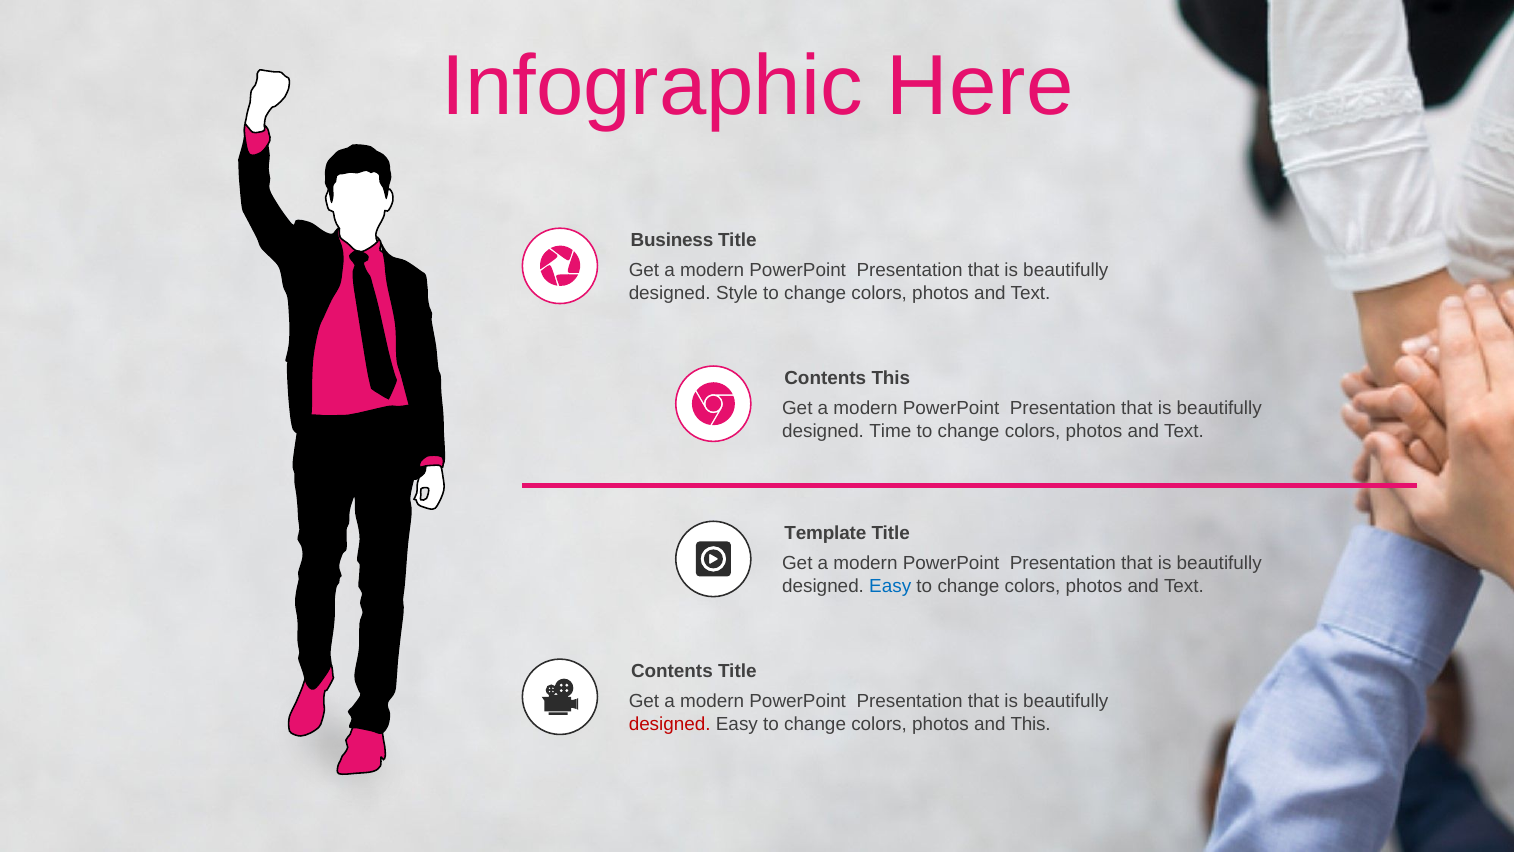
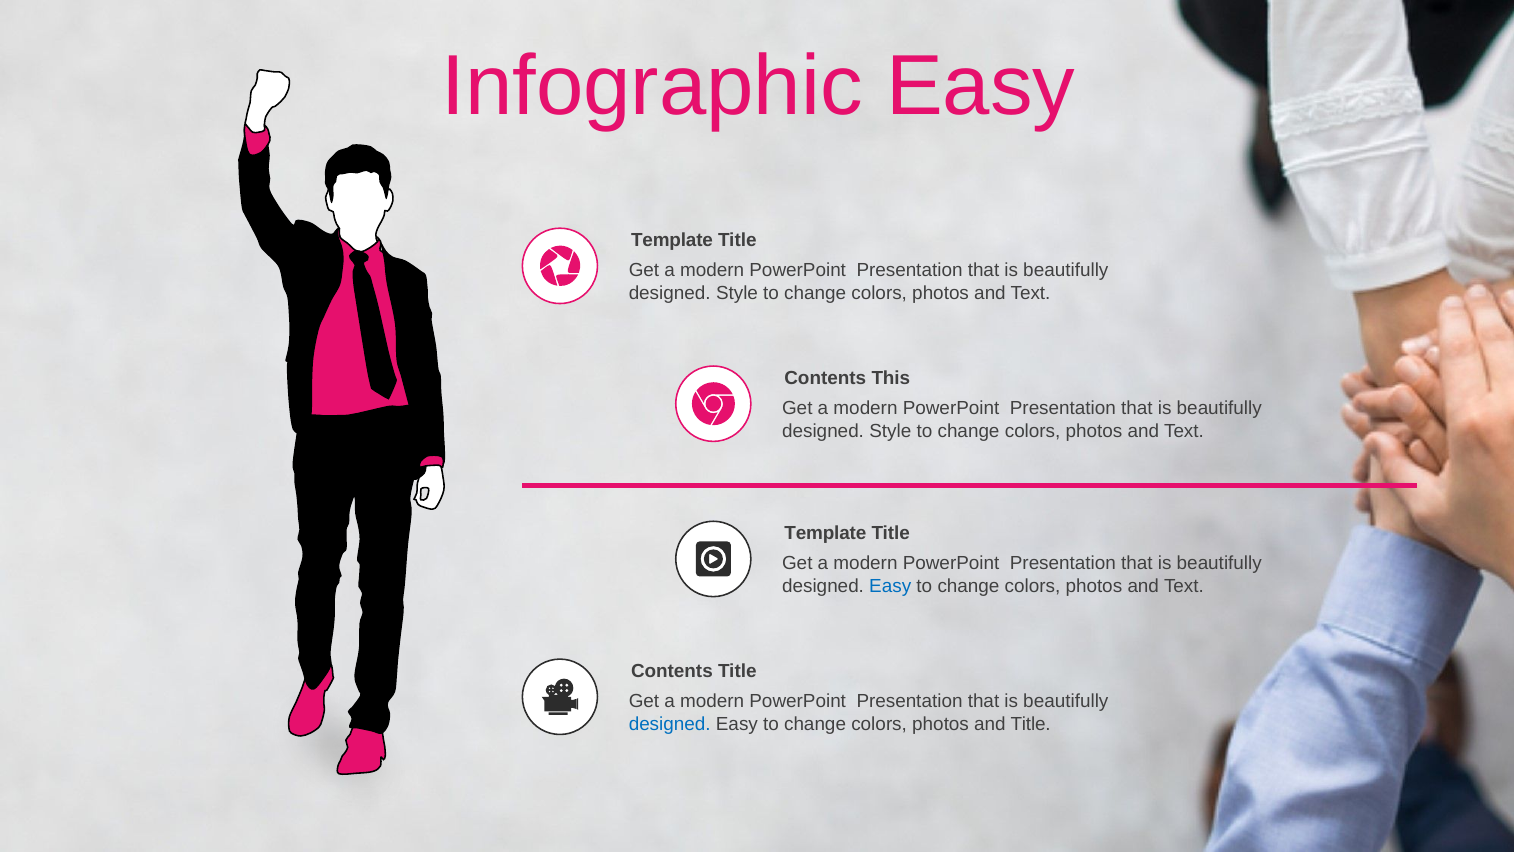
Infographic Here: Here -> Easy (981, 87)
Business: Business -> Template (672, 240)
Time: Time -> Style (890, 431)
designed colour: red -> blue (670, 724)
and This: This -> Title (1031, 724)
